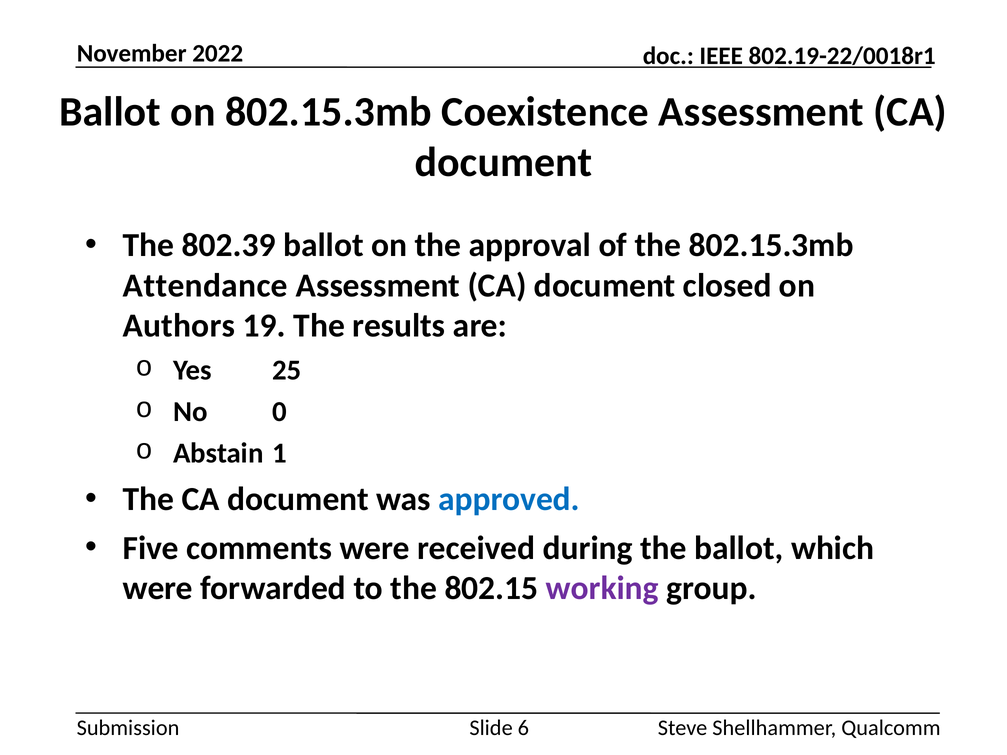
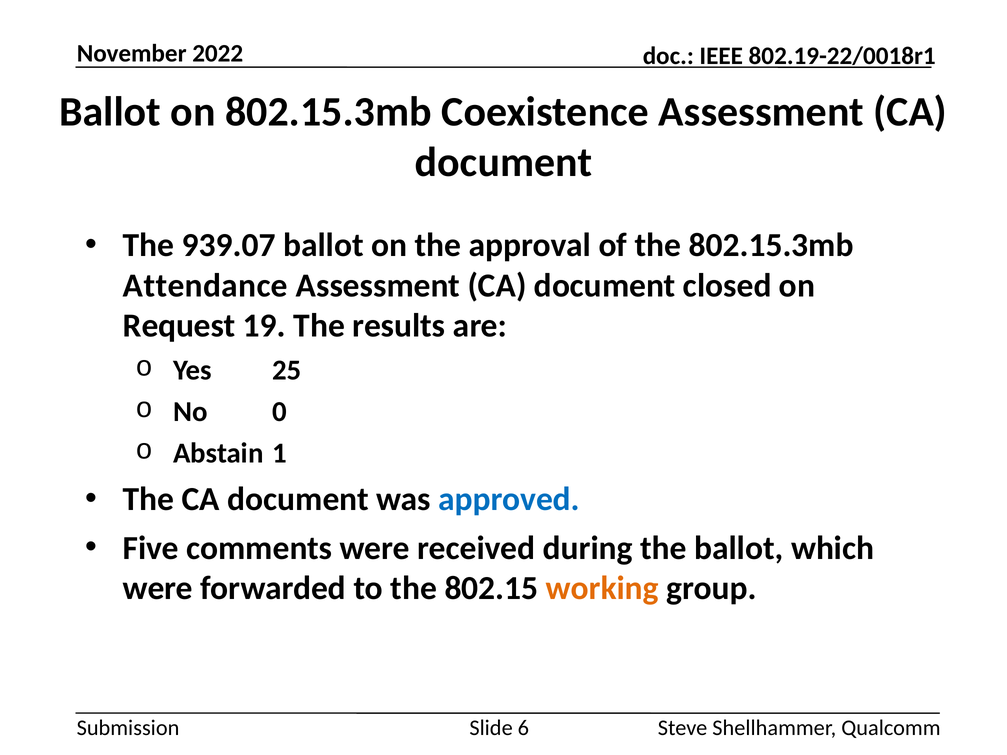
802.39: 802.39 -> 939.07 (229, 245)
Authors: Authors -> Request (179, 326)
working colour: purple -> orange (602, 588)
